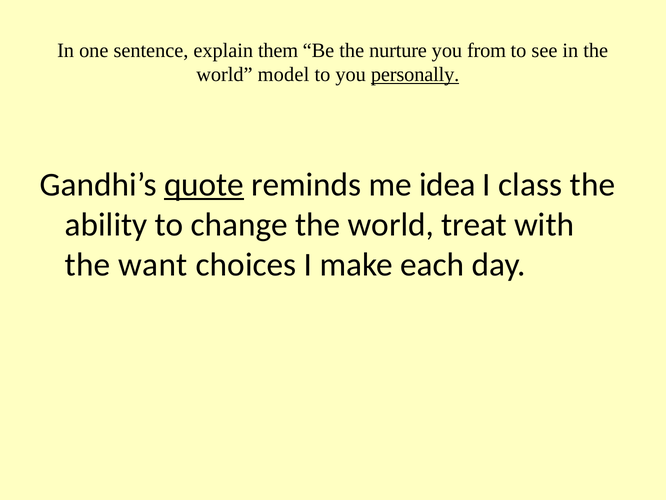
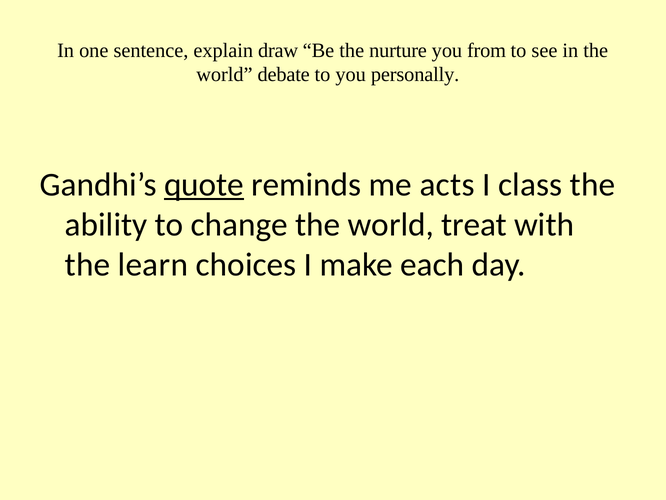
them: them -> draw (278, 50)
model: model -> debate (284, 75)
personally underline: present -> none (415, 75)
idea: idea -> acts (447, 184)
want: want -> learn (153, 264)
